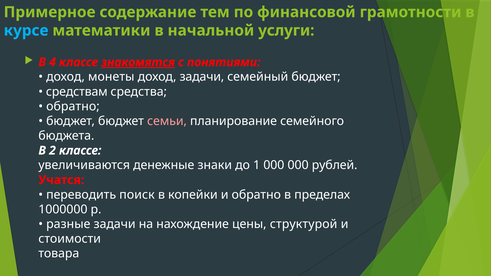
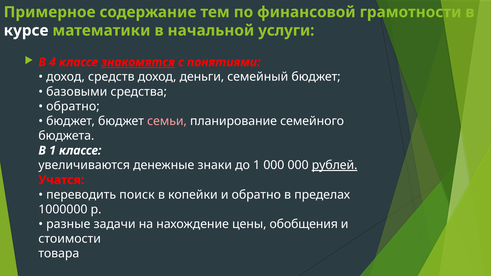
курсе colour: light blue -> white (26, 31)
монеты: монеты -> средств (111, 77)
доход задачи: задачи -> деньги (202, 77)
средствам: средствам -> базовыми (77, 92)
В 2: 2 -> 1 (52, 151)
рублей underline: none -> present (335, 165)
структурой: структурой -> обобщения (304, 224)
